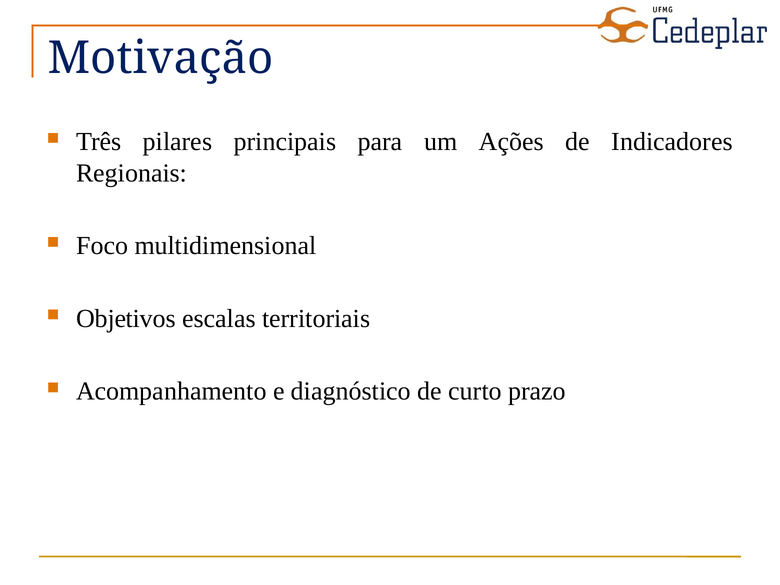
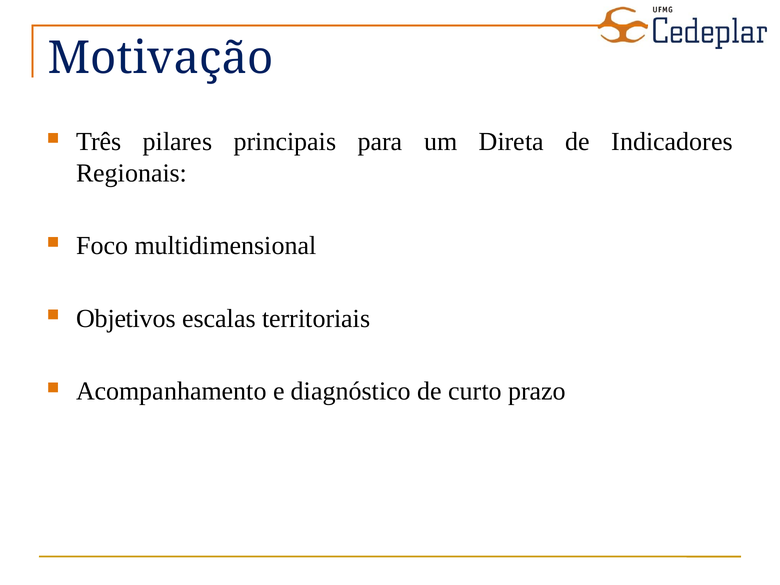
Ações: Ações -> Direta (511, 142)
